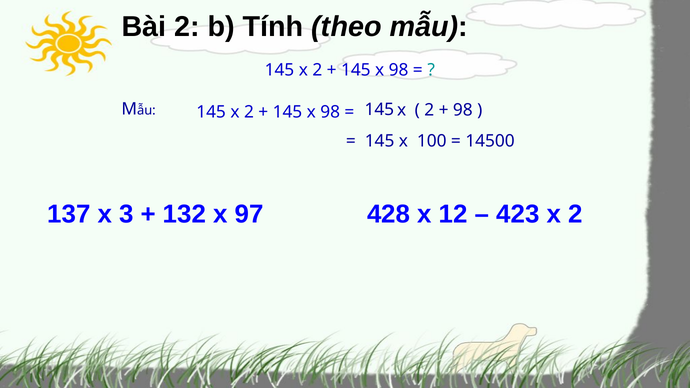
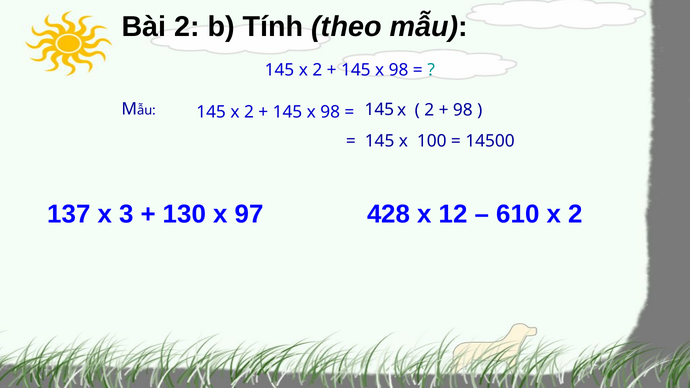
132: 132 -> 130 (184, 214)
423: 423 -> 610 (518, 214)
